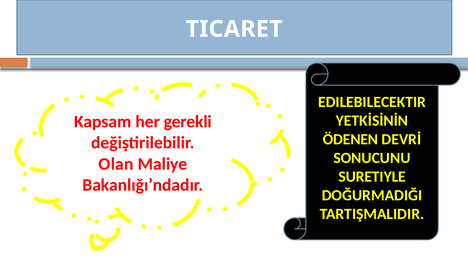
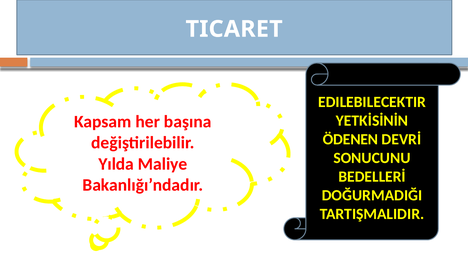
gerekli: gerekli -> başına (188, 122)
Olan: Olan -> Yılda (116, 164)
SURETIYLE: SURETIYLE -> BEDELLERİ (372, 177)
